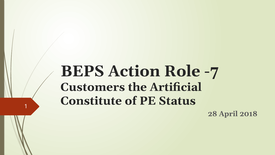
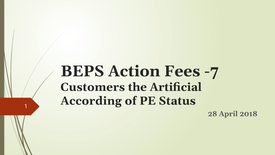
Role: Role -> Fees (182, 71)
Constitute: Constitute -> According (91, 101)
